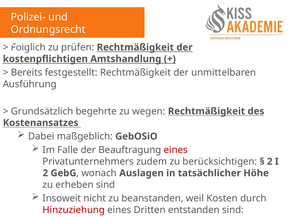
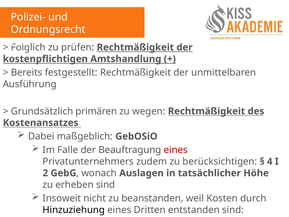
begehrte: begehrte -> primären (96, 111)
2: 2 -> 4 (270, 161)
Hinzuziehung colour: red -> black (74, 210)
